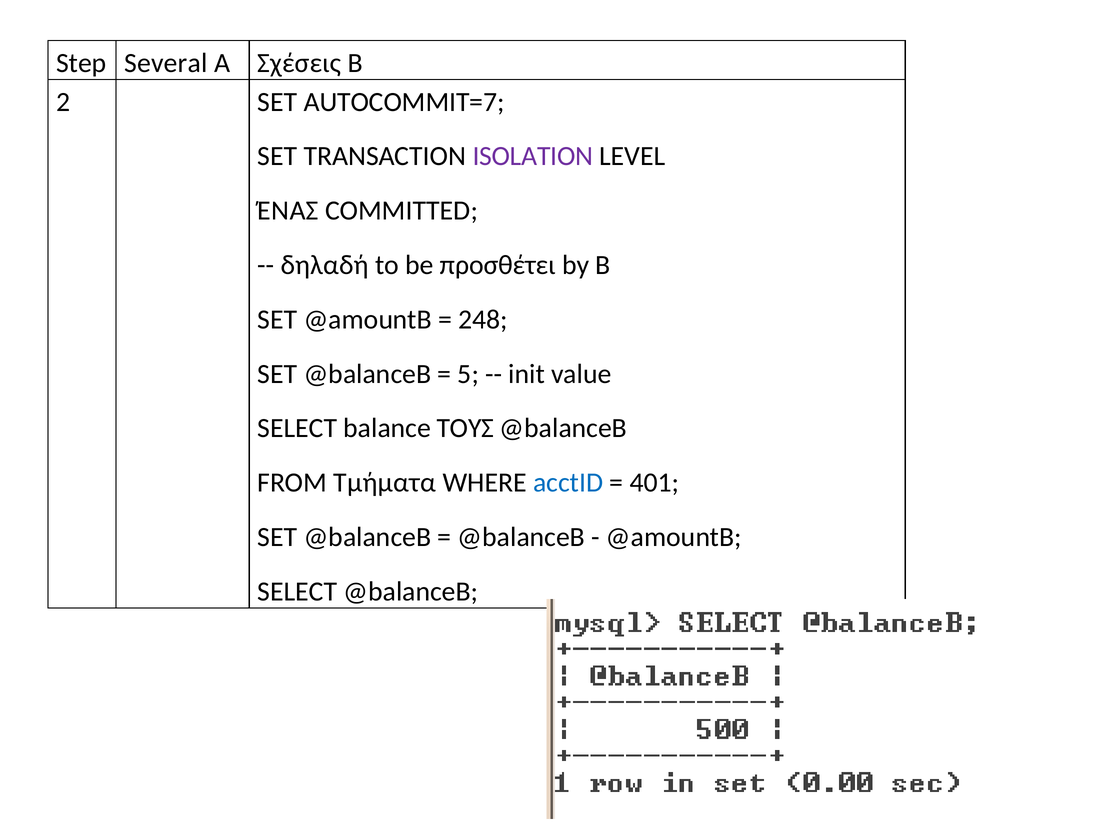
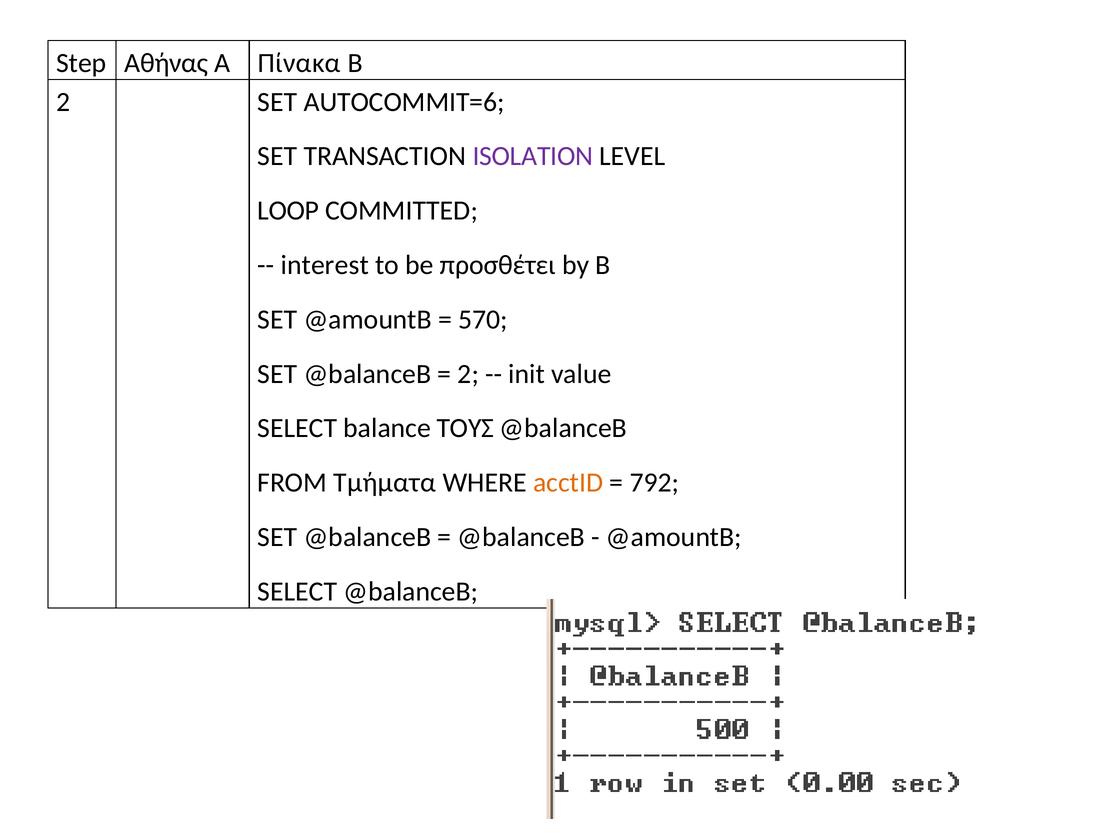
Several: Several -> Αθήνας (166, 63)
Σχέσεις: Σχέσεις -> Πίνακα (299, 63)
AUTOCOMMIT=7: AUTOCOMMIT=7 -> AUTOCOMMIT=6 (404, 102)
ΈΝΑΣ: ΈΝΑΣ -> LOOP (288, 211)
δηλαδή: δηλαδή -> interest (325, 265)
248: 248 -> 570 (483, 320)
5: 5 -> 2 (468, 374)
acctID colour: blue -> orange (568, 483)
401: 401 -> 792 (654, 483)
